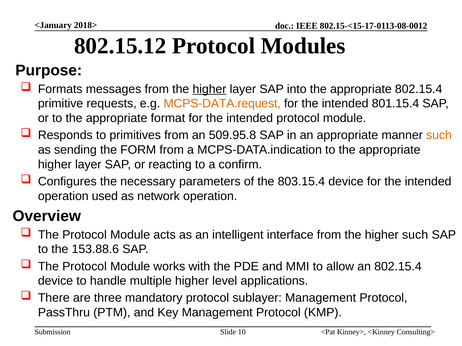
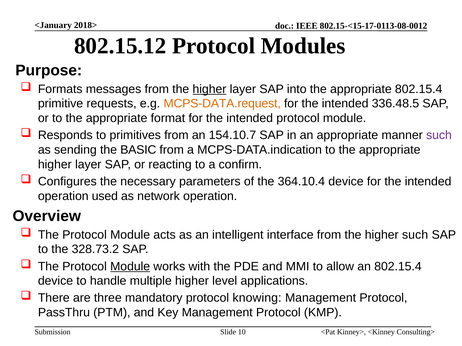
801.15.4: 801.15.4 -> 336.48.5 (395, 104)
509.95.8: 509.95.8 -> 154.10.7 (232, 135)
such colour: orange -> purple (439, 135)
FORM: FORM -> BASIC (138, 150)
803.15.4: 803.15.4 -> 364.10.4 (301, 182)
153.88.6: 153.88.6 -> 328.73.2 (95, 250)
Module underline: none -> present (130, 267)
sublayer: sublayer -> knowing (257, 298)
